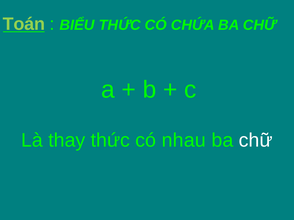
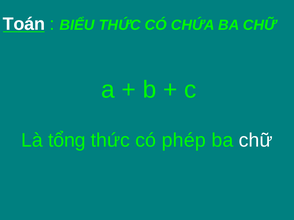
Toán colour: light green -> white (24, 24)
thay: thay -> tổng (67, 141)
nhau: nhau -> phép (184, 141)
